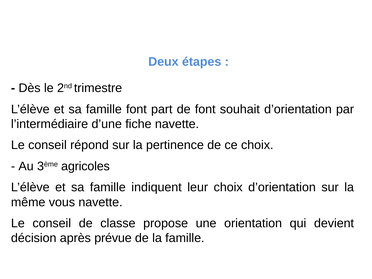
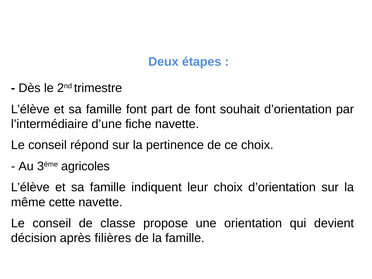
vous: vous -> cette (62, 202)
prévue: prévue -> filières (113, 238)
